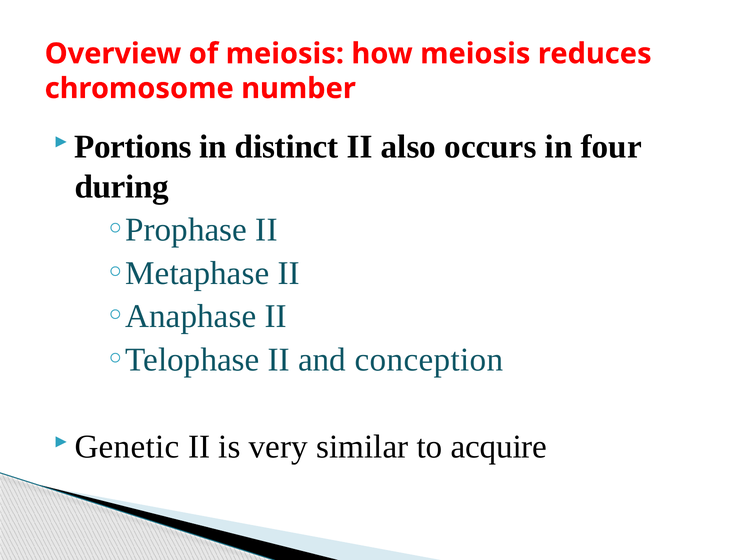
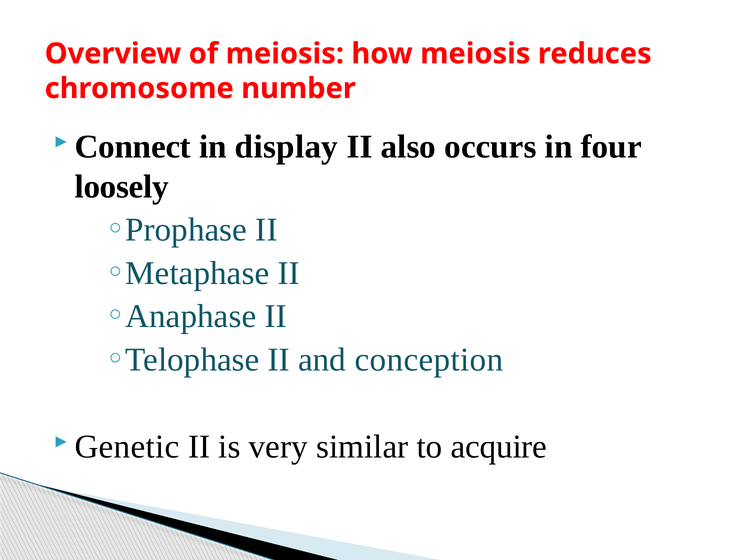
Portions: Portions -> Connect (133, 147)
distinct: distinct -> display (287, 147)
during: during -> loosely (122, 187)
